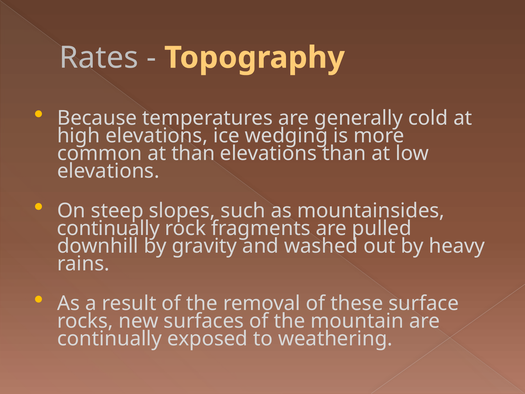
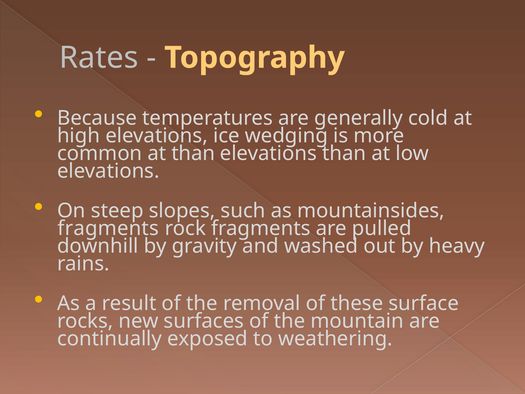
continually: continually -> fragments (108, 228)
